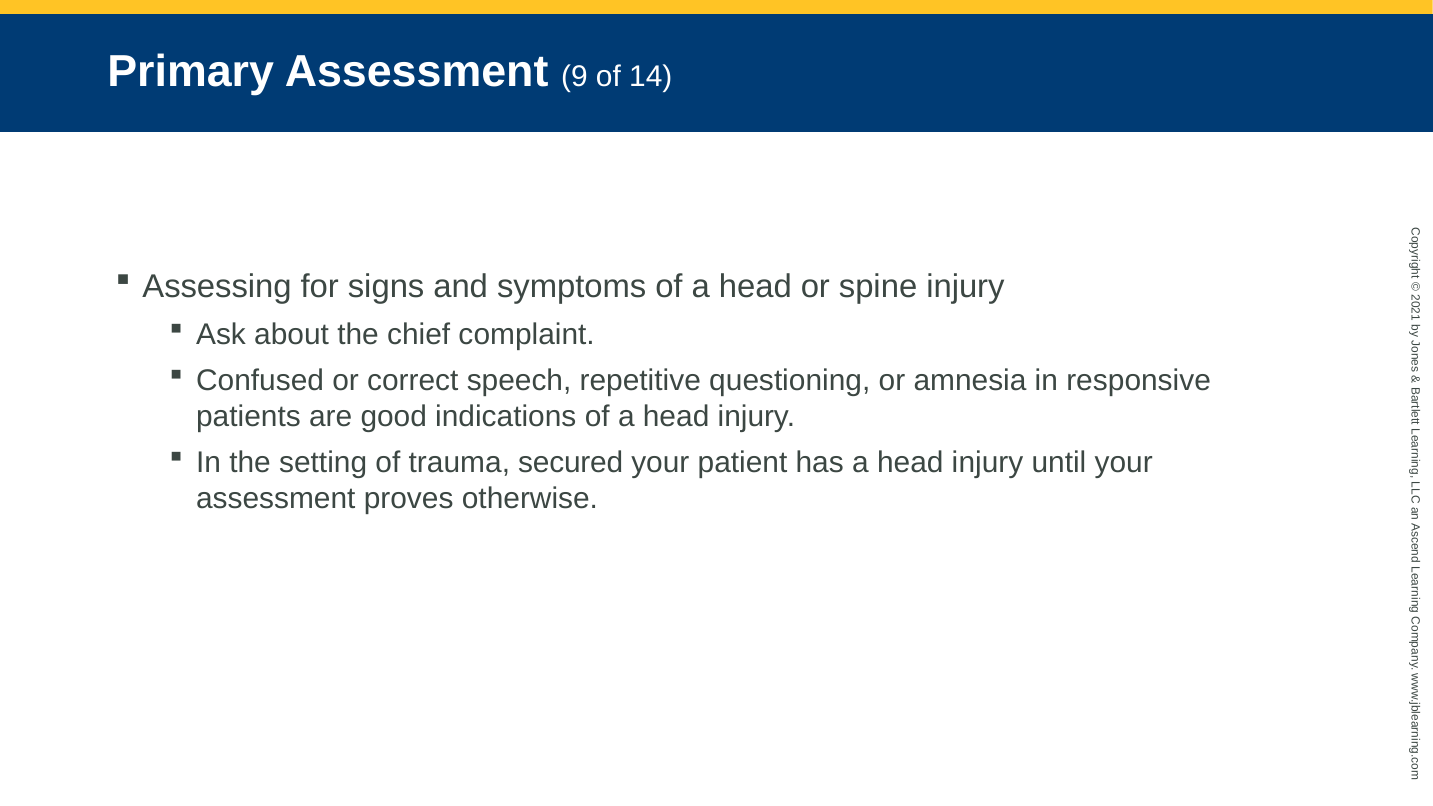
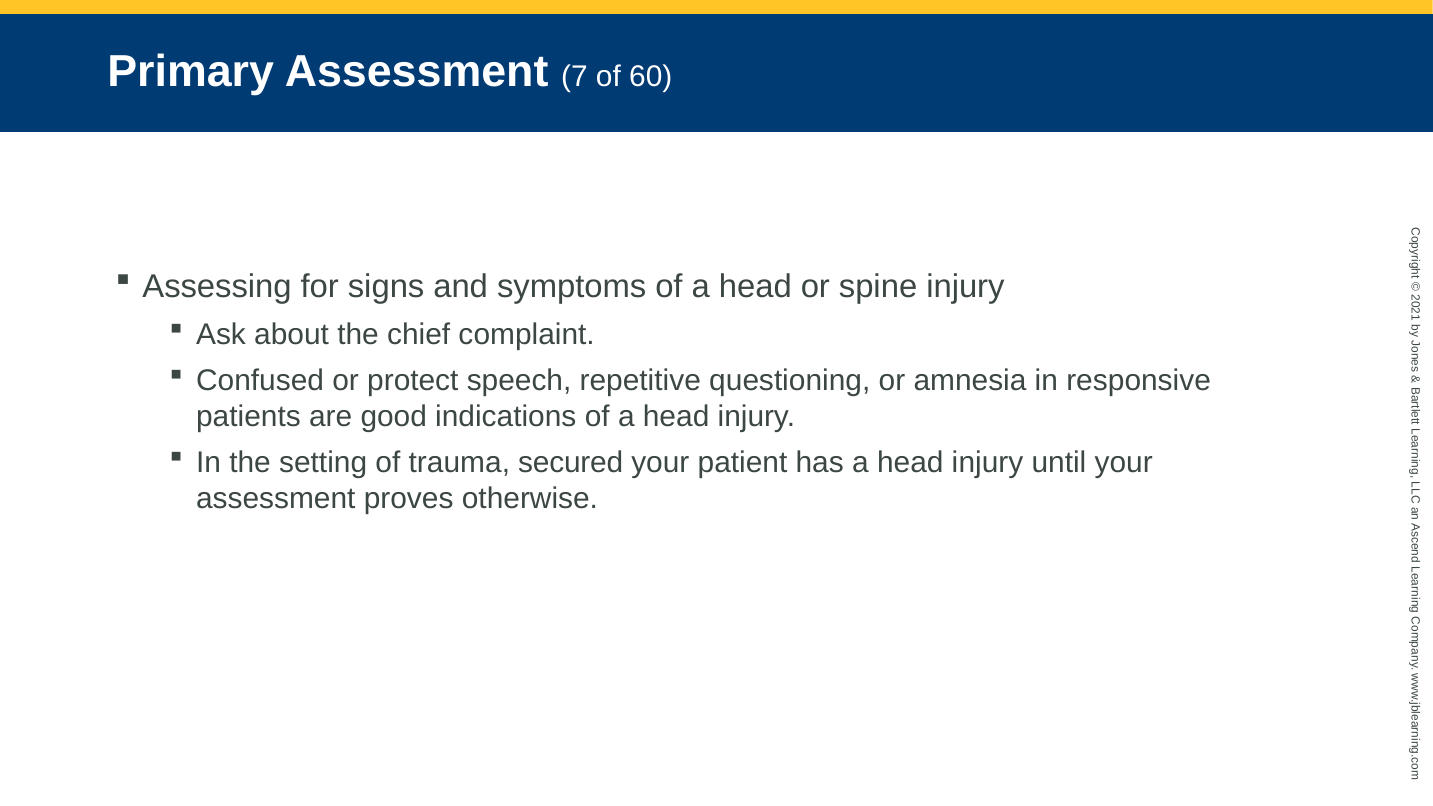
9: 9 -> 7 (574, 77)
14: 14 -> 60 (651, 77)
correct: correct -> protect (413, 381)
